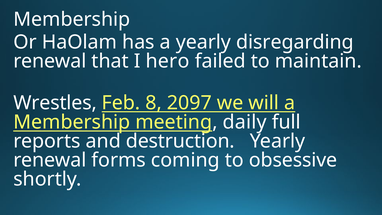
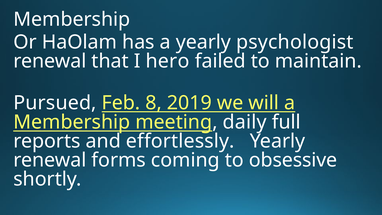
disregarding: disregarding -> psychologist (295, 42)
Wrestles: Wrestles -> Pursued (55, 103)
2097: 2097 -> 2019 (189, 103)
destruction: destruction -> effortlessly (180, 141)
